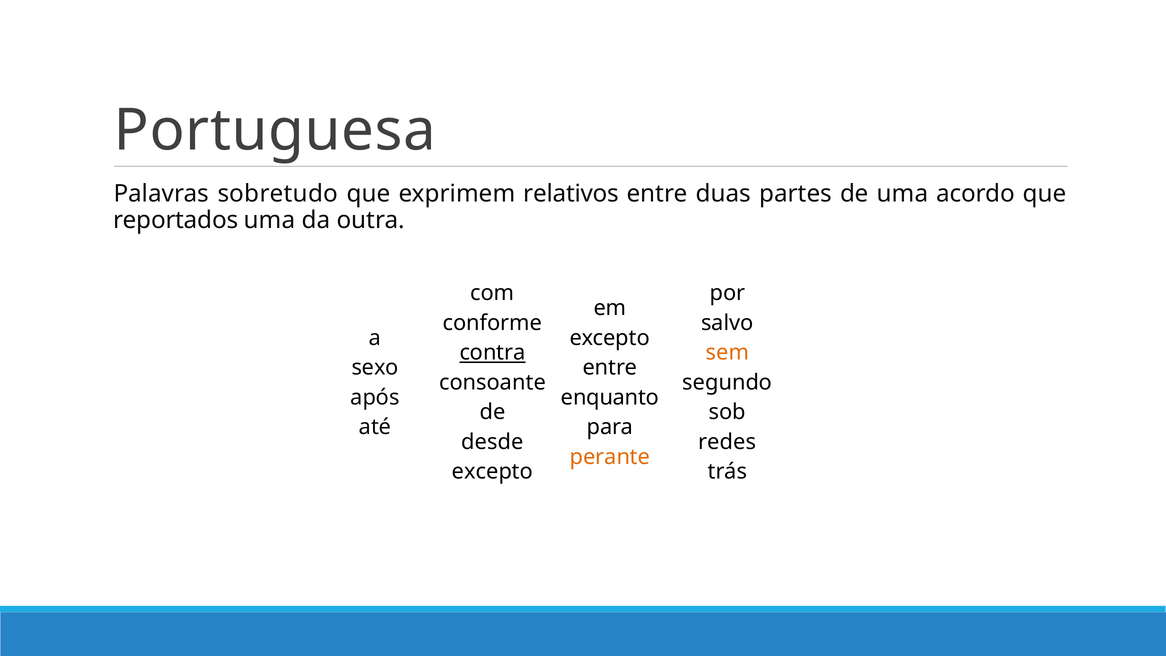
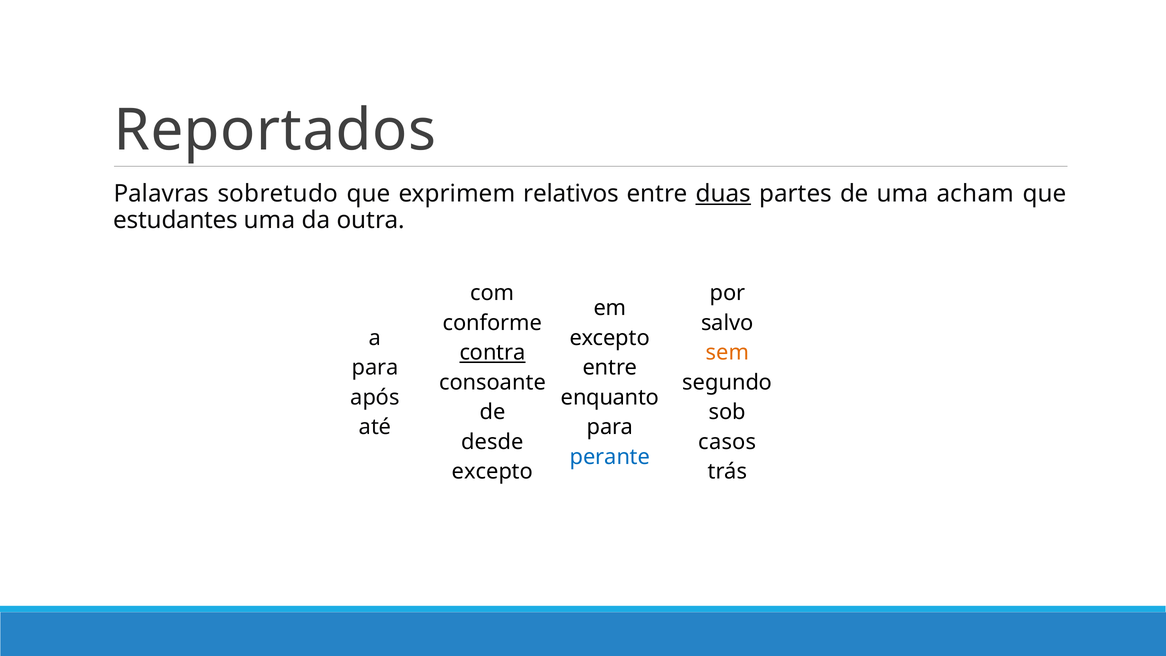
Portuguesa: Portuguesa -> Reportados (275, 131)
duas underline: none -> present (723, 194)
acordo: acordo -> acham (975, 194)
reportados: reportados -> estudantes (176, 220)
sexo: sexo -> para (375, 368)
redes: redes -> casos (727, 442)
perante colour: orange -> blue (610, 457)
